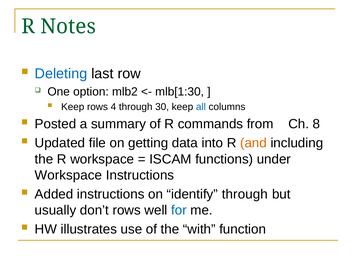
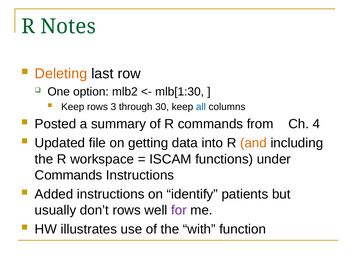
Deleting colour: blue -> orange (61, 74)
4: 4 -> 3 (113, 107)
8: 8 -> 4 (316, 124)
Workspace: Workspace -> Commands (69, 175)
identify through: through -> patients (245, 194)
for colour: blue -> purple (179, 210)
